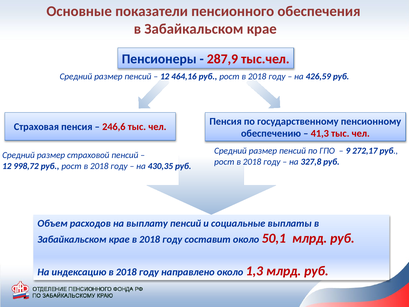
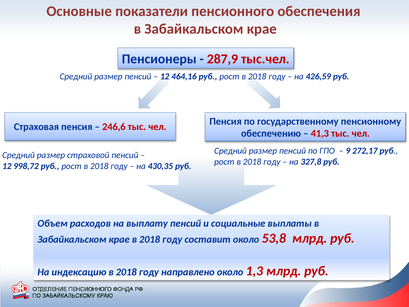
50,1: 50,1 -> 53,8 (274, 238)
